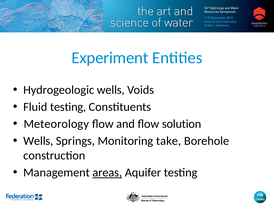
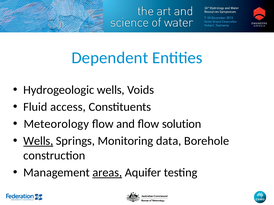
Experiment: Experiment -> Dependent (110, 58)
Fluid testing: testing -> access (68, 107)
Wells underline: none -> present (38, 141)
take: take -> data (169, 141)
